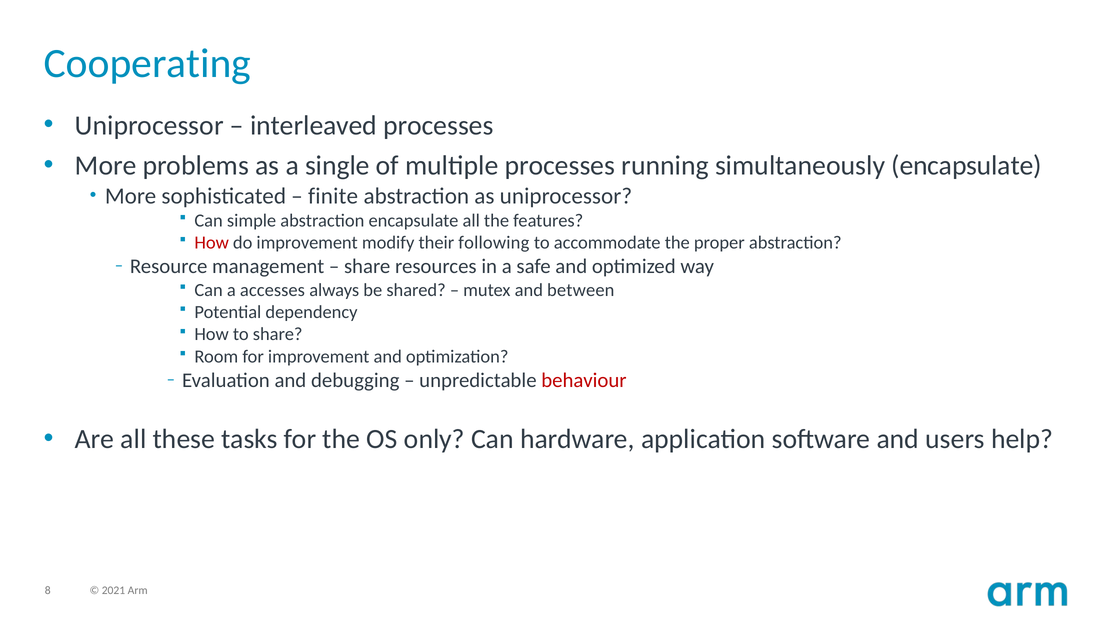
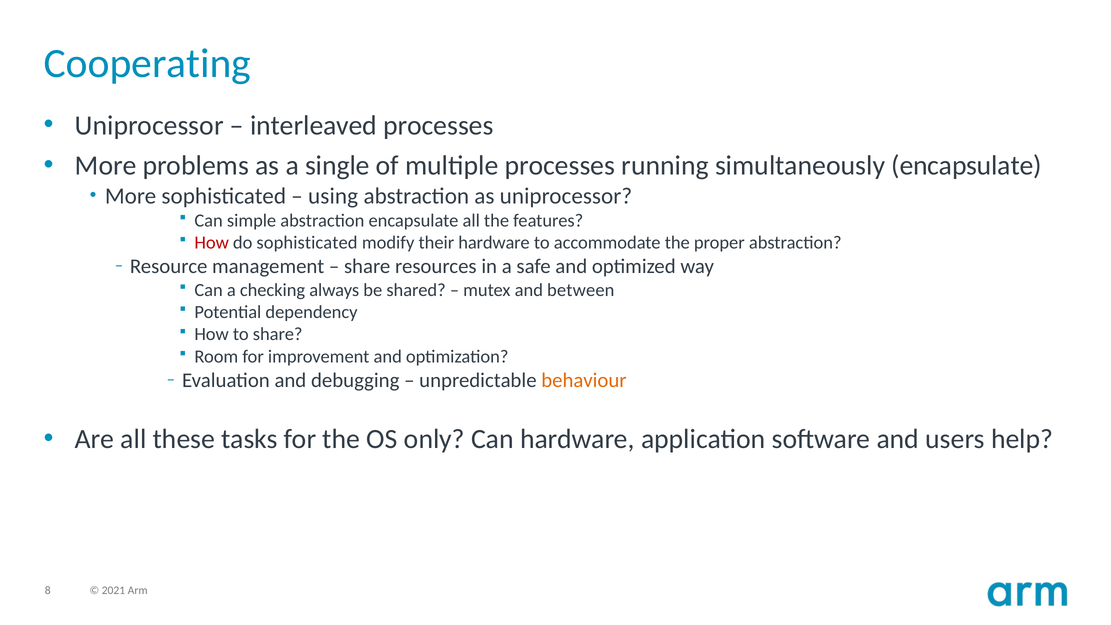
finite: finite -> using (333, 196)
do improvement: improvement -> sophisticated (307, 243)
their following: following -> hardware (494, 243)
accesses: accesses -> checking (273, 290)
behaviour colour: red -> orange (584, 380)
